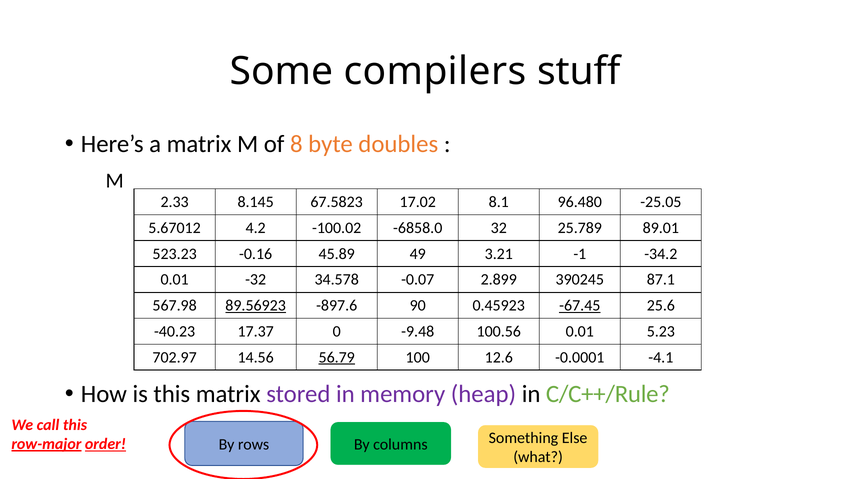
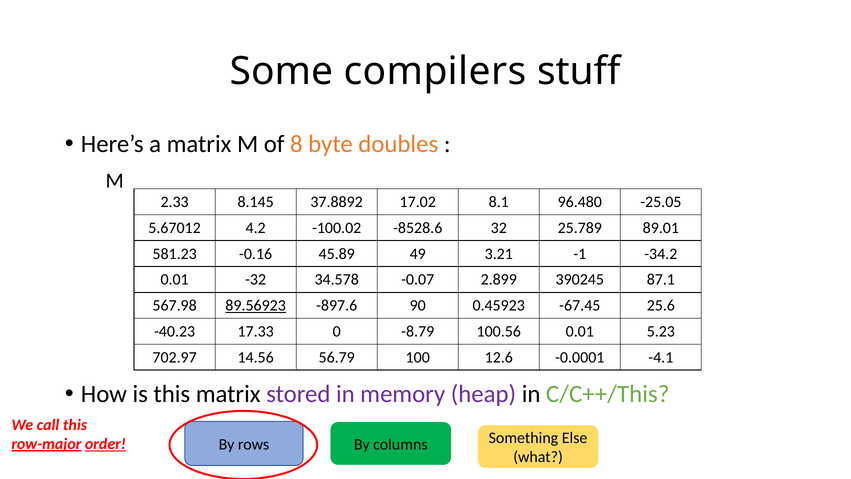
67.5823: 67.5823 -> 37.8892 (337, 202)
-6858.0: -6858.0 -> -8528.6 (418, 228)
523.23: 523.23 -> 581.23 (175, 254)
-67.45 underline: present -> none (580, 305)
17.37: 17.37 -> 17.33 (256, 331)
-9.48: -9.48 -> -8.79 (418, 331)
56.79 underline: present -> none (337, 357)
C/C++/Rule: C/C++/Rule -> C/C++/This (608, 394)
